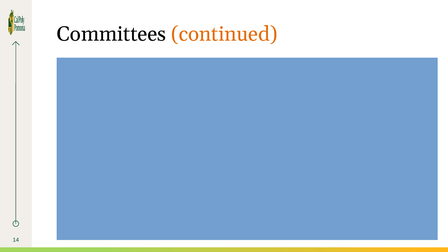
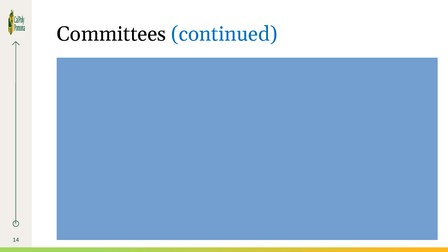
continued colour: orange -> blue (224, 34)
